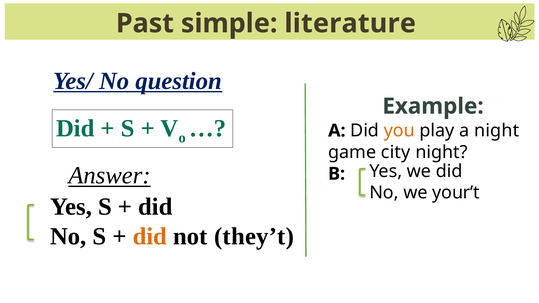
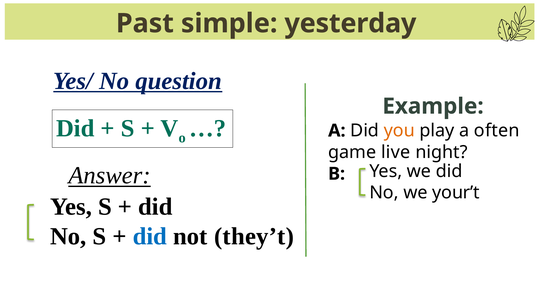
literature: literature -> yesterday (350, 23)
a night: night -> often (497, 131)
city: city -> live (396, 152)
did colour: orange -> blue (150, 236)
